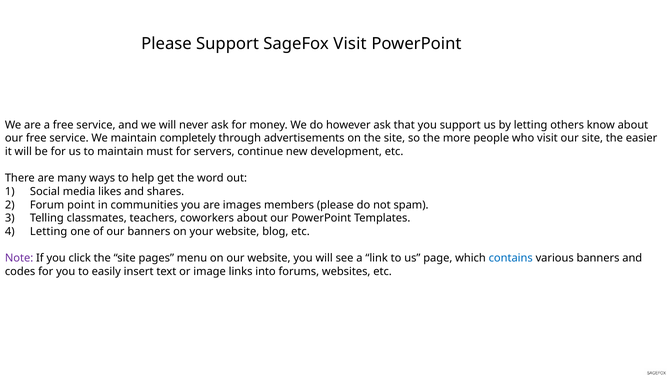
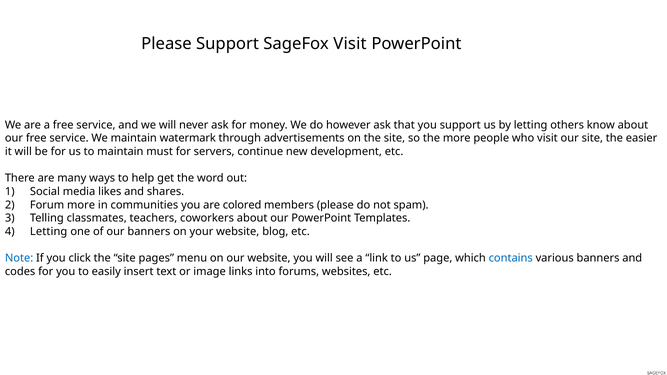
completely: completely -> watermark (188, 138)
Forum point: point -> more (81, 205)
images: images -> colored (242, 205)
Note colour: purple -> blue (19, 258)
